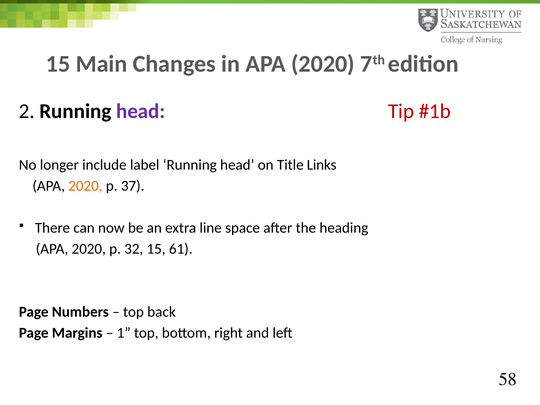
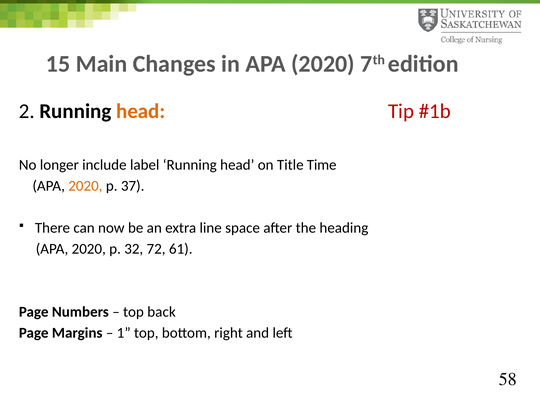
head colour: purple -> orange (141, 111)
Links: Links -> Time (322, 165)
32 15: 15 -> 72 (156, 249)
